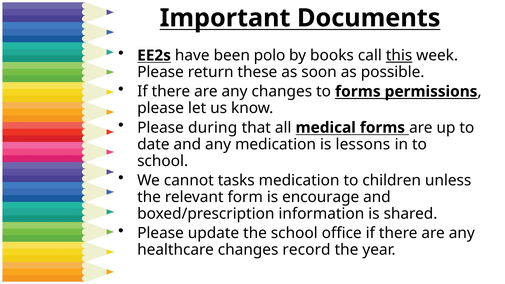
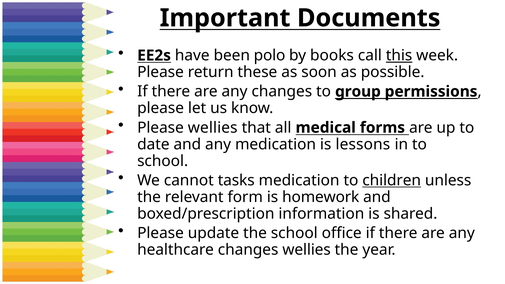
to forms: forms -> group (358, 92)
Please during: during -> wellies (213, 128)
children underline: none -> present (392, 180)
encourage: encourage -> homework (321, 197)
changes record: record -> wellies (307, 250)
